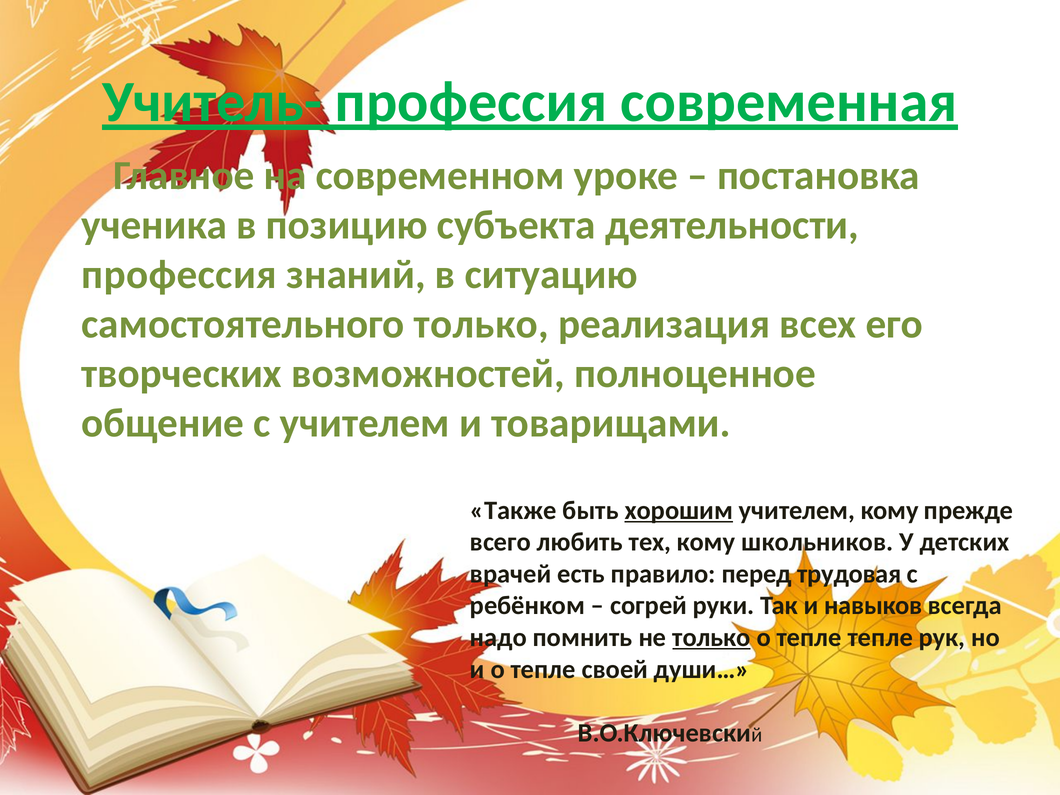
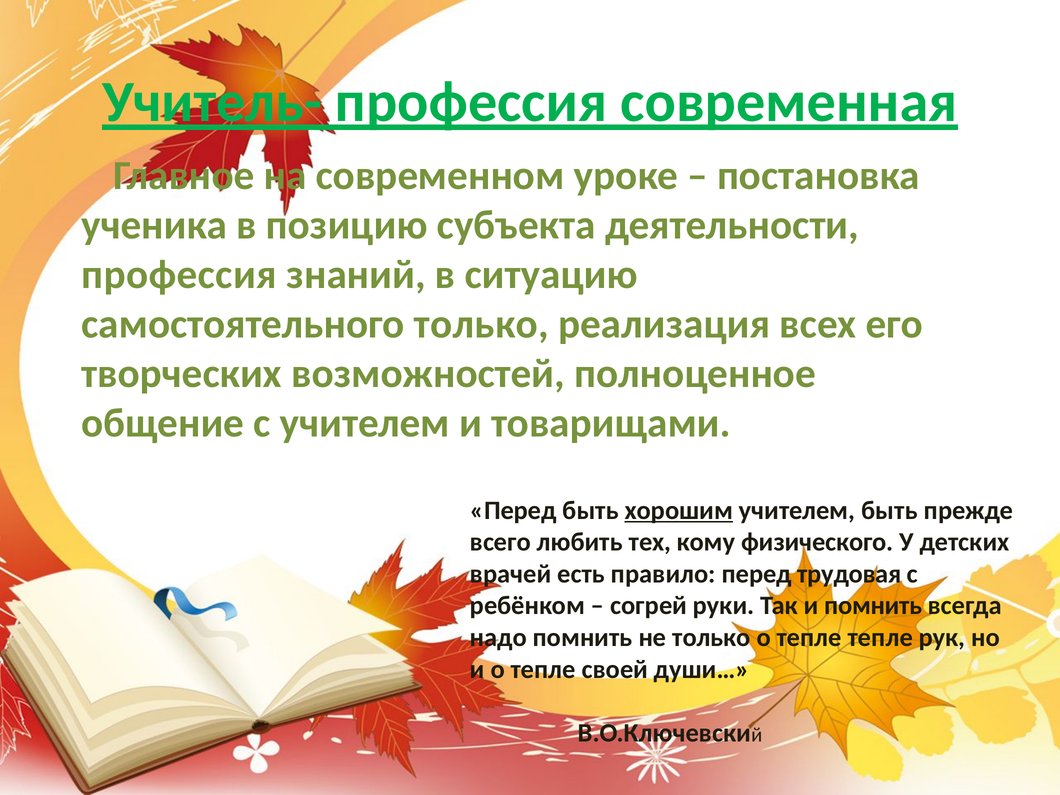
Также: Также -> Перед (513, 510)
учителем кому: кому -> быть (889, 510)
школьников: школьников -> физического (817, 542)
и навыков: навыков -> помнить (873, 606)
только underline: present -> none (711, 638)
